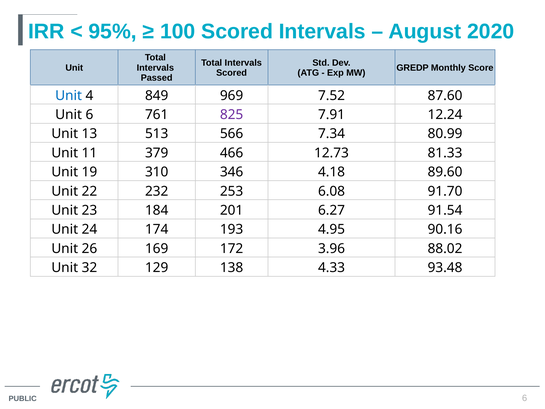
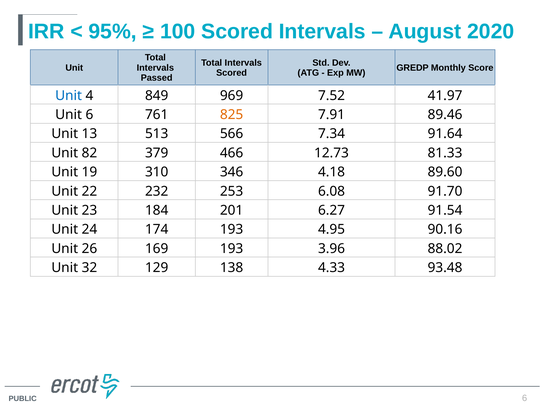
87.60: 87.60 -> 41.97 (445, 95)
825 colour: purple -> orange (232, 115)
12.24: 12.24 -> 89.46 (445, 115)
80.99: 80.99 -> 91.64 (445, 134)
11: 11 -> 82 (89, 153)
169 172: 172 -> 193 (232, 248)
